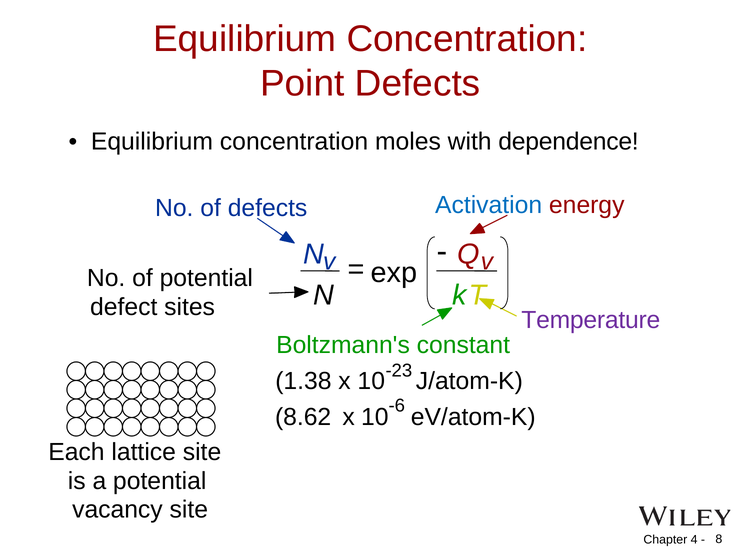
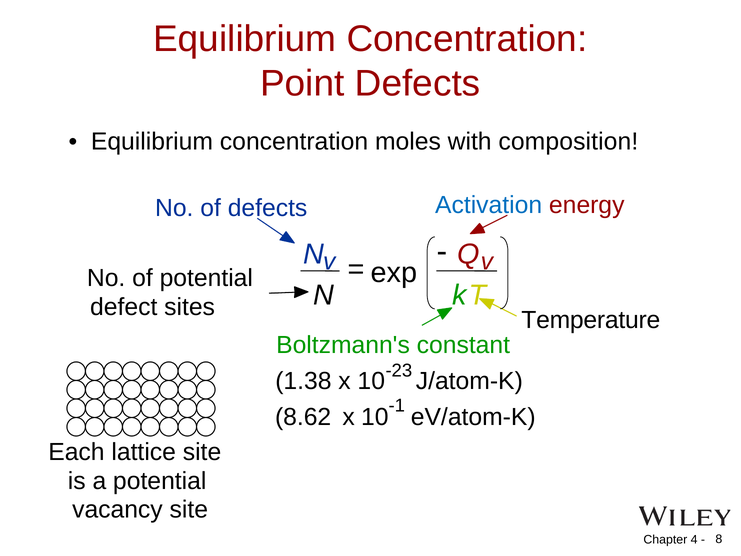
dependence: dependence -> composition (568, 141)
Temperature colour: purple -> black (591, 320)
-6: -6 -> -1 (397, 406)
